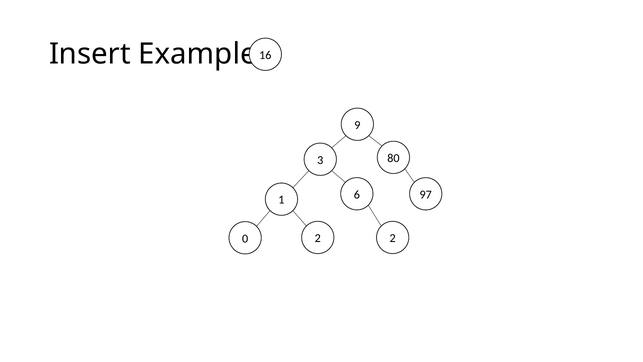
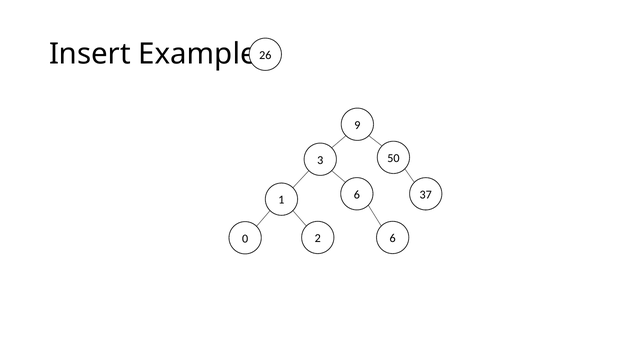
16: 16 -> 26 (265, 55)
80: 80 -> 50 (393, 158)
97: 97 -> 37 (426, 194)
2 2: 2 -> 6 (393, 238)
